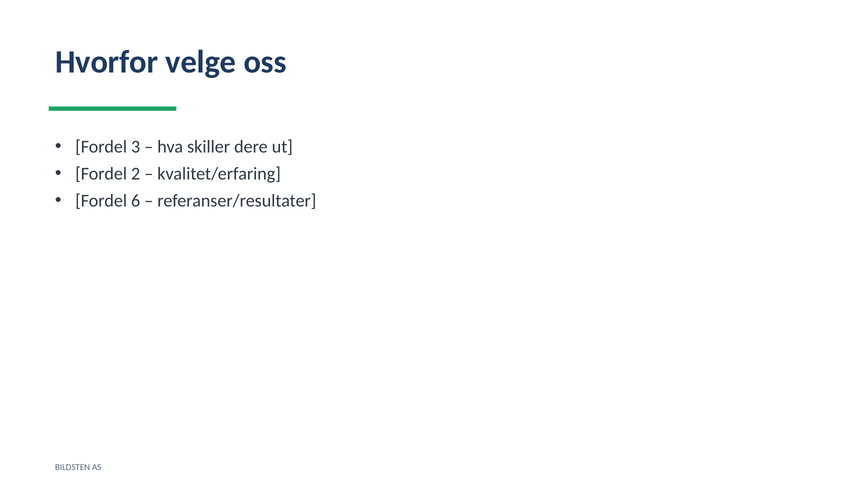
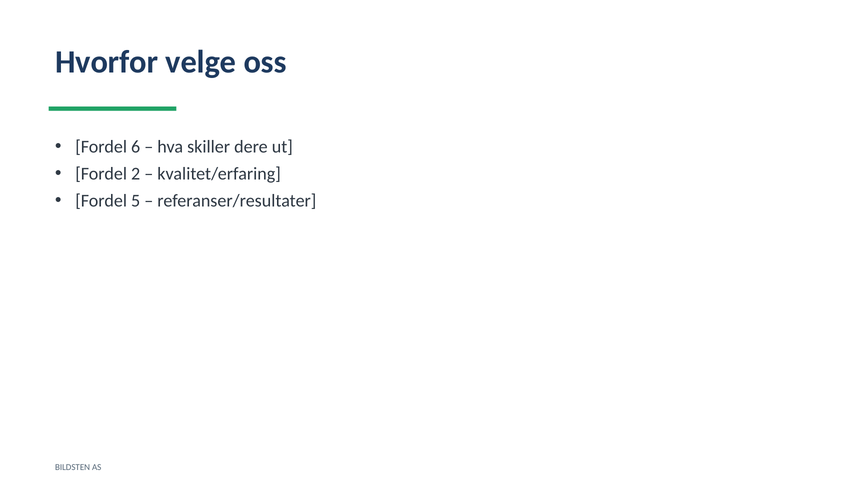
3: 3 -> 6 (136, 147)
6: 6 -> 5 (136, 201)
